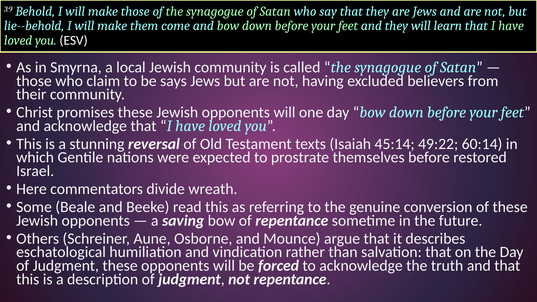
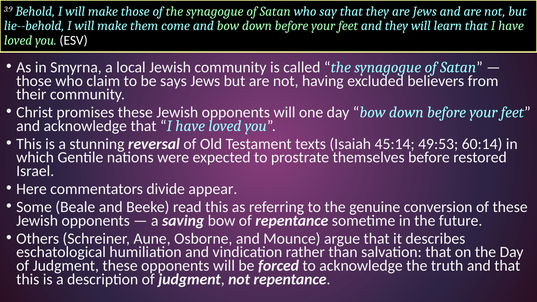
49:22: 49:22 -> 49:53 (438, 144)
wreath: wreath -> appear (213, 189)
